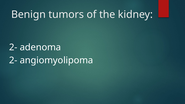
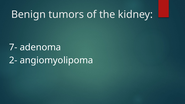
2-: 2- -> 7- (13, 47)
